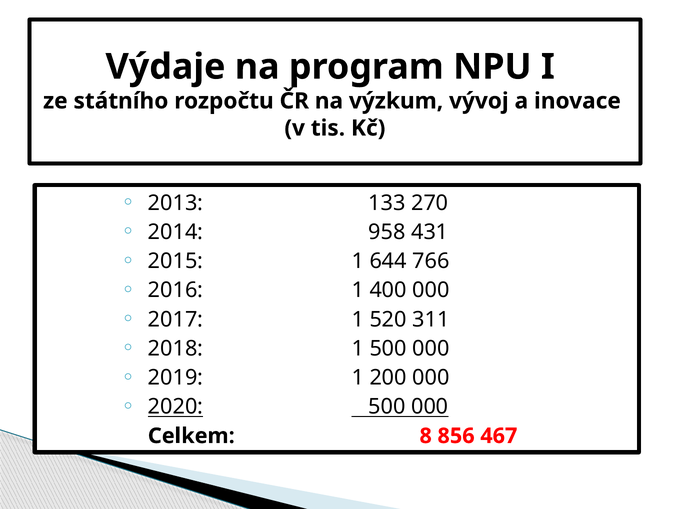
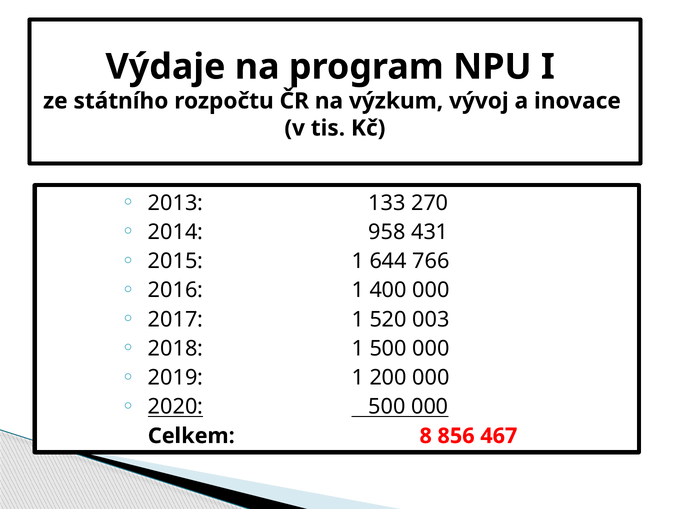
311: 311 -> 003 (431, 320)
